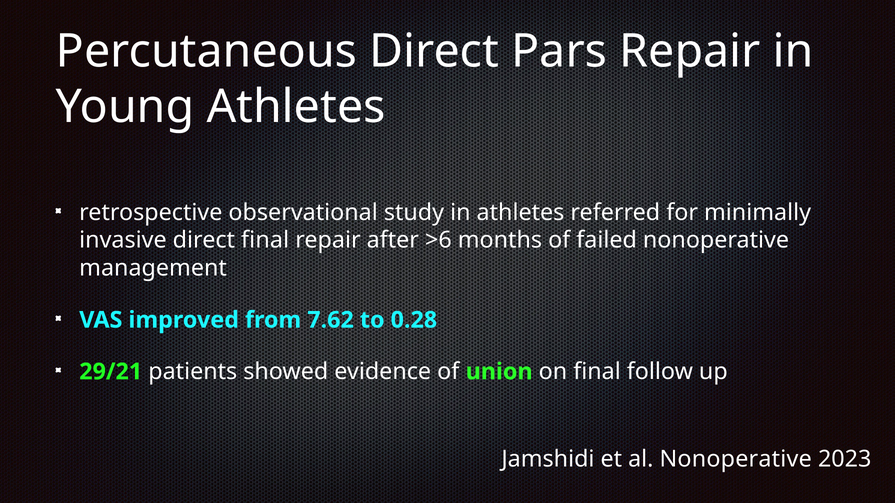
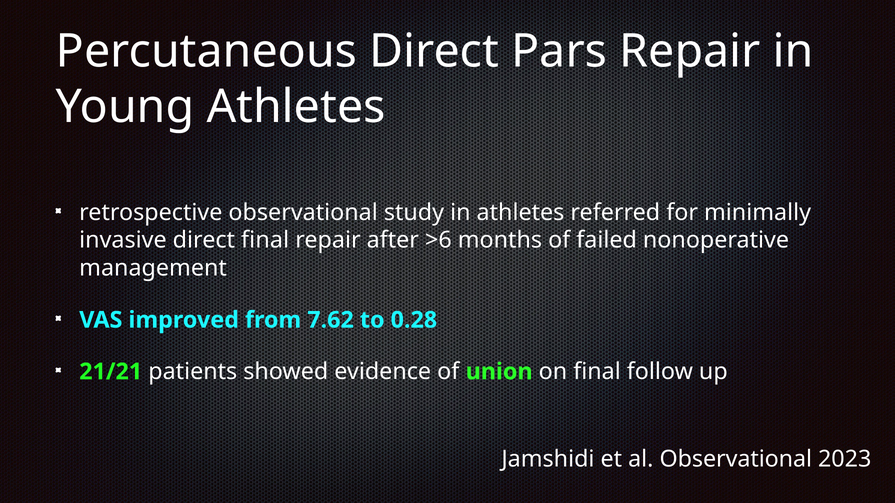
29/21: 29/21 -> 21/21 (111, 372)
al Nonoperative: Nonoperative -> Observational (736, 460)
